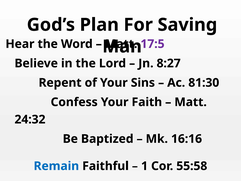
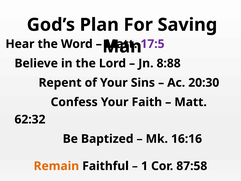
8:27: 8:27 -> 8:88 (169, 63)
81:30: 81:30 -> 20:30 (204, 83)
24:32: 24:32 -> 62:32 (30, 119)
Remain colour: blue -> orange (56, 166)
55:58: 55:58 -> 87:58 (192, 166)
